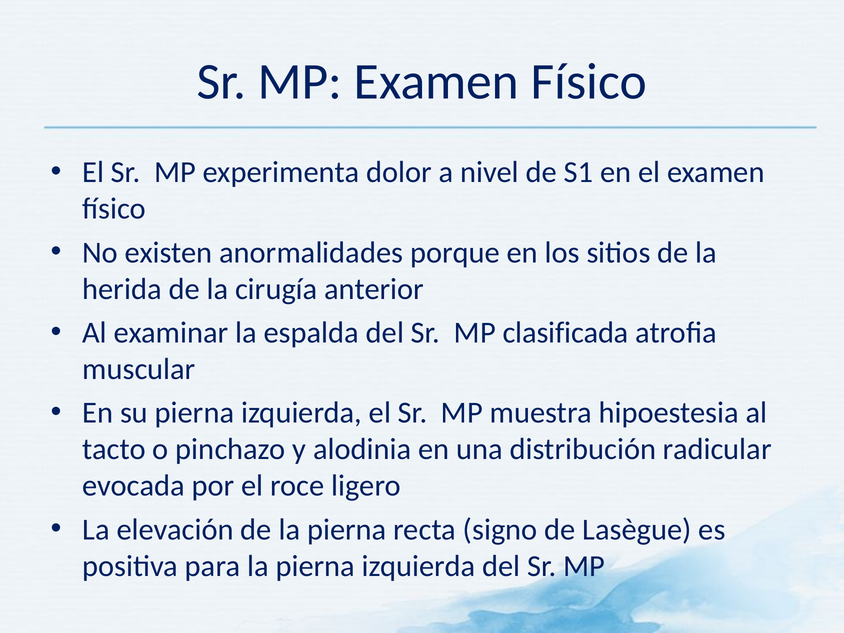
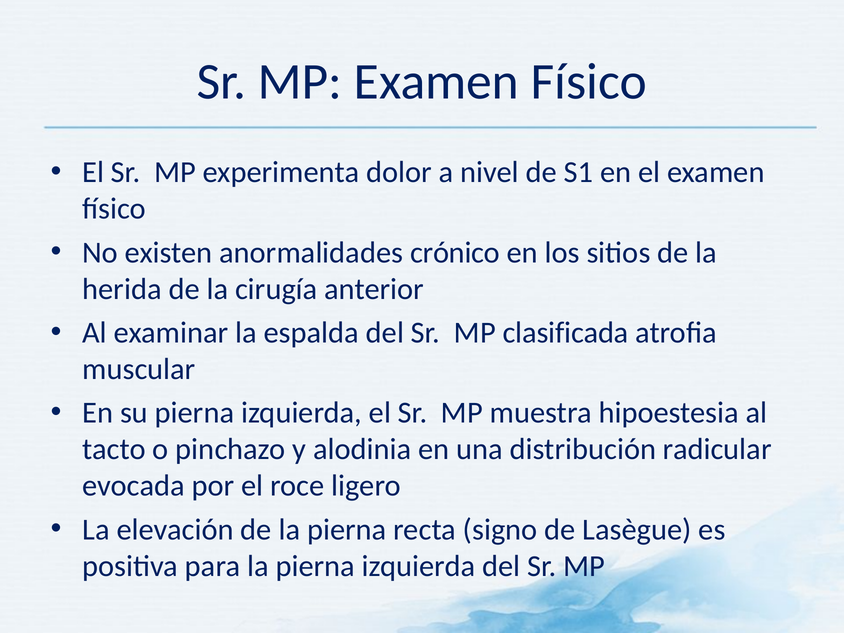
porque: porque -> crónico (455, 252)
